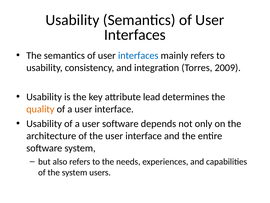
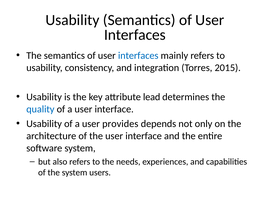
2009: 2009 -> 2015 (228, 68)
quality colour: orange -> blue (40, 109)
user software: software -> provides (120, 123)
